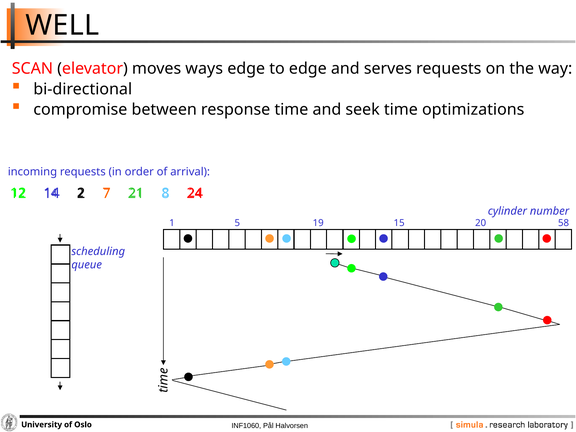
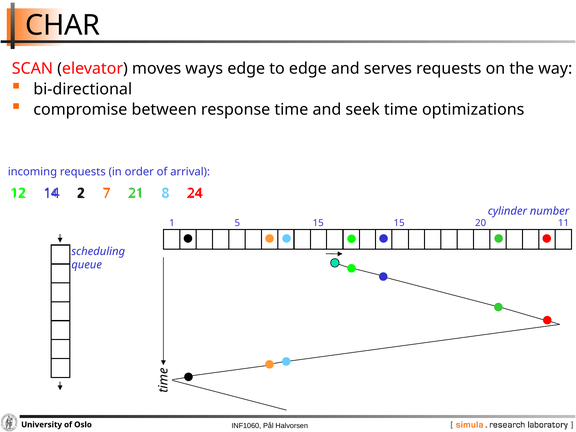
WELL: WELL -> CHAR (63, 25)
5 19: 19 -> 15 (318, 223)
58: 58 -> 11 (564, 223)
